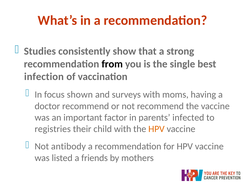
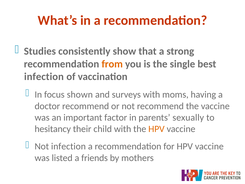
from colour: black -> orange (112, 64)
infected: infected -> sexually (188, 117)
registries: registries -> hesitancy (53, 129)
Not antibody: antibody -> infection (68, 146)
